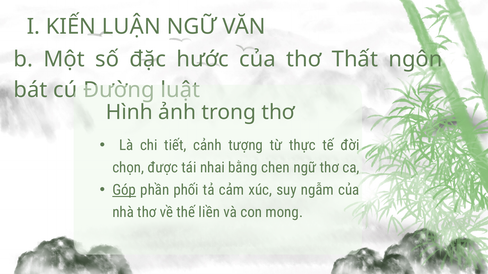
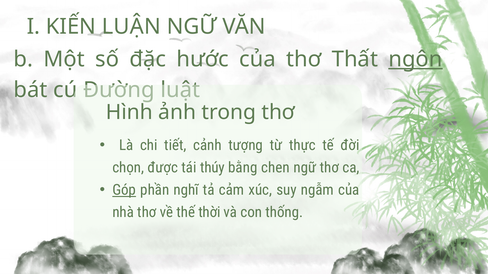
ngôn underline: none -> present (415, 59)
nhai: nhai -> thúy (212, 168)
phối: phối -> nghĩ (186, 190)
liền: liền -> thời (209, 213)
mong: mong -> thống (284, 213)
